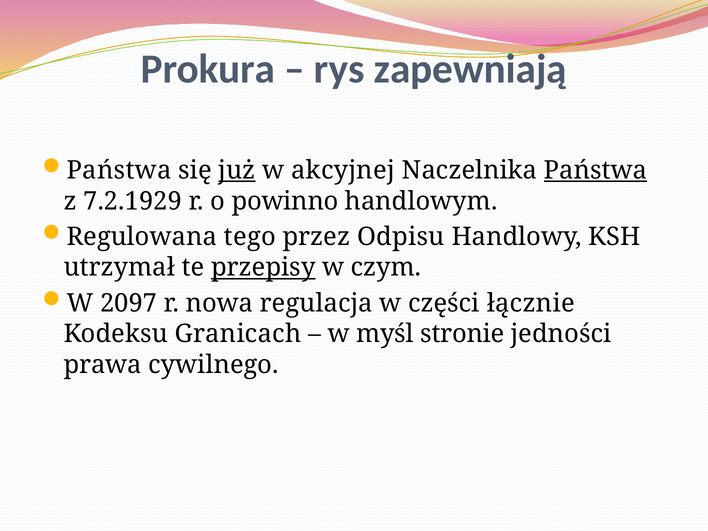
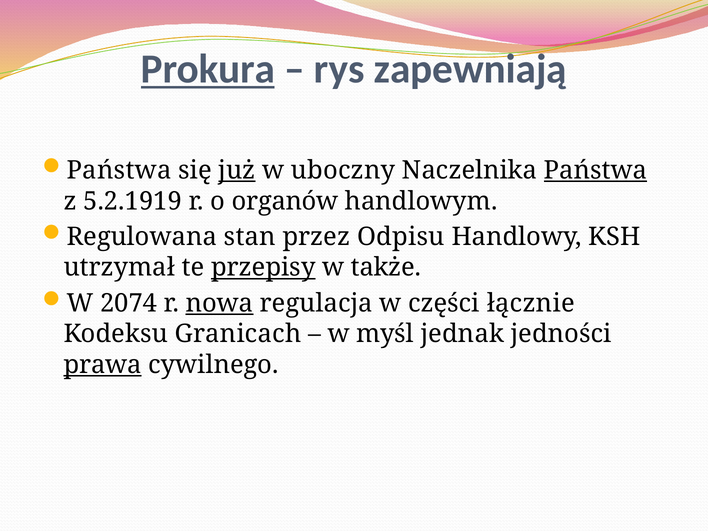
Prokura underline: none -> present (208, 69)
akcyjnej: akcyjnej -> uboczny (343, 170)
7.2.1929: 7.2.1929 -> 5.2.1919 (133, 201)
powinno: powinno -> organów (285, 201)
tego: tego -> stan (250, 237)
czym: czym -> także (386, 268)
2097: 2097 -> 2074 (129, 303)
nowa underline: none -> present (219, 303)
stronie: stronie -> jednak (462, 334)
prawa underline: none -> present (103, 365)
